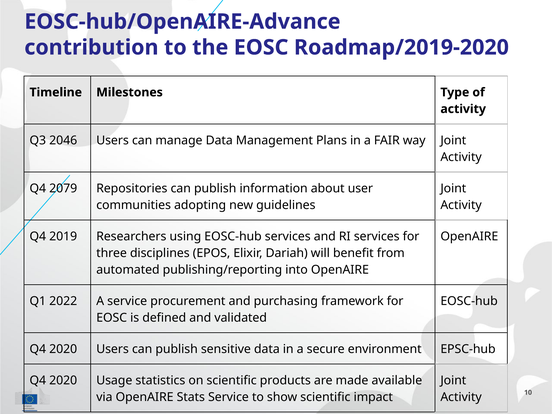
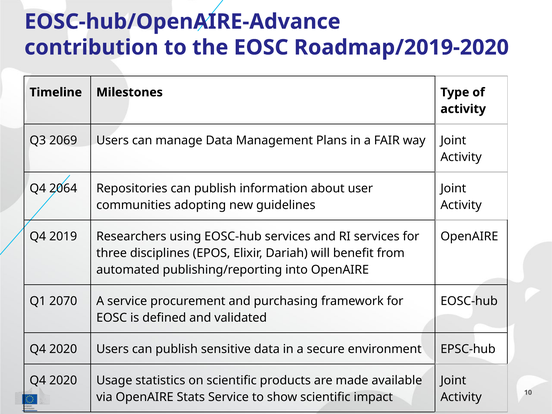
2046: 2046 -> 2069 (63, 140)
2079: 2079 -> 2064 (63, 188)
2022: 2022 -> 2070 (63, 301)
